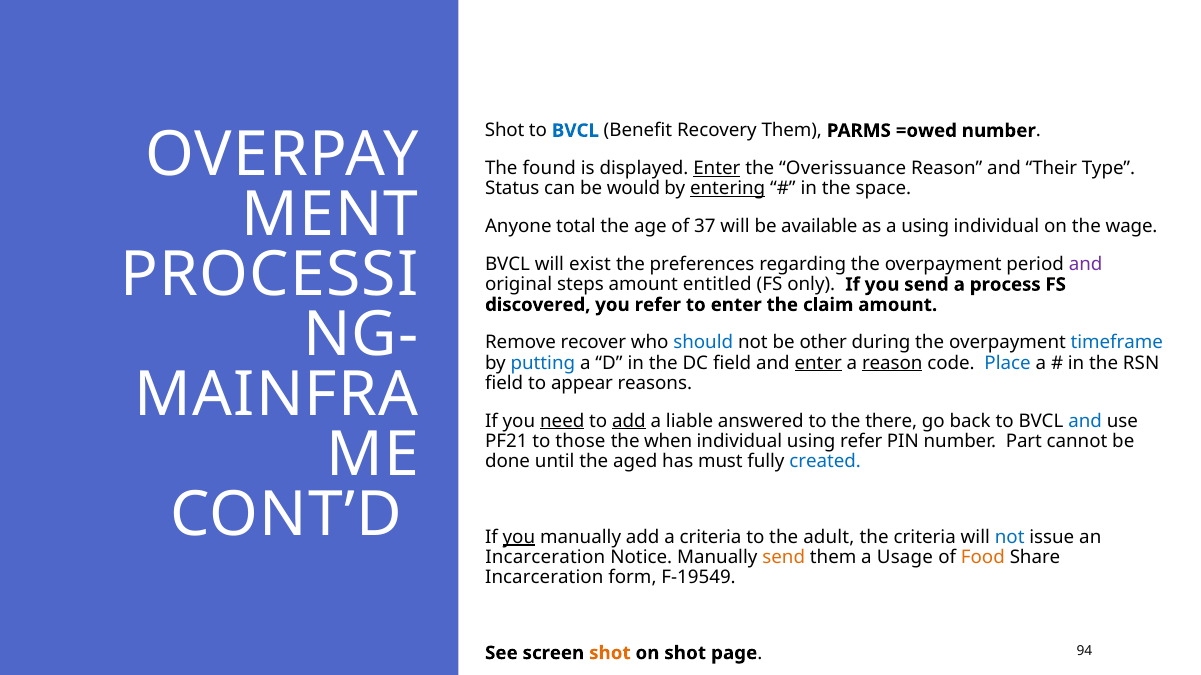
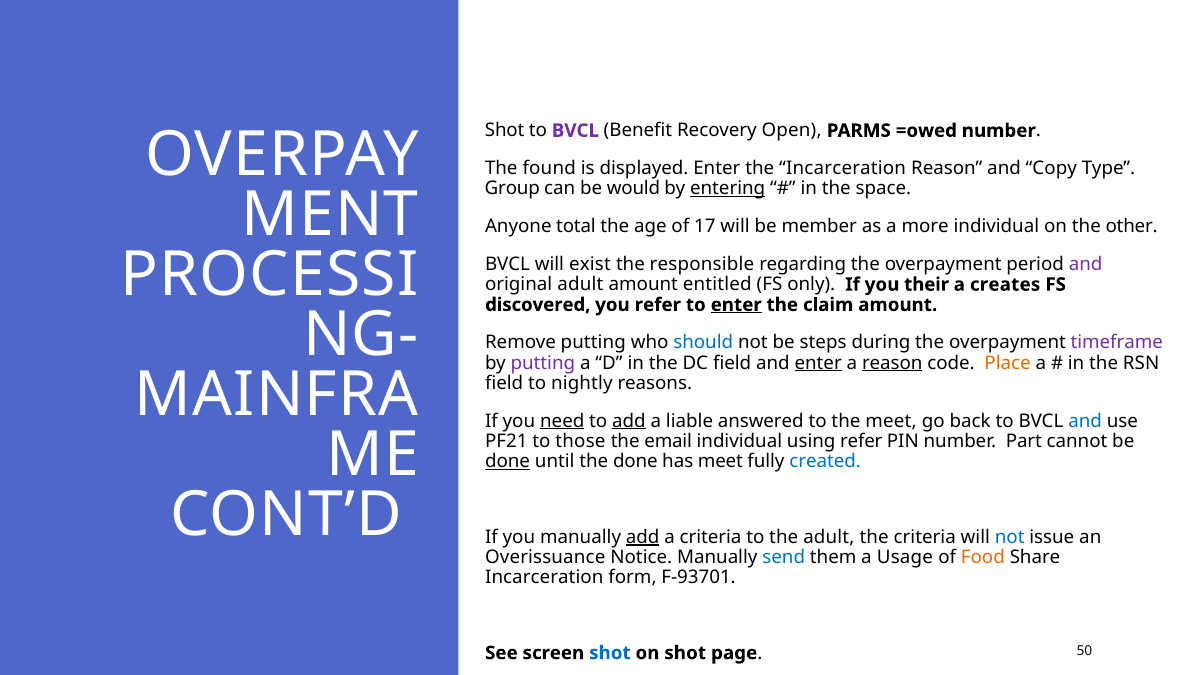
BVCL colour: blue -> purple (575, 131)
Recovery Them: Them -> Open (792, 131)
Enter underline: present -> none (717, 169)
the Overissuance: Overissuance -> Incarceration (843, 169)
Their: Their -> Copy (1051, 169)
Status: Status -> Group (512, 189)
37: 37 -> 17 (705, 227)
available: available -> member (819, 227)
a using: using -> more (925, 227)
wage: wage -> other (1132, 227)
preferences: preferences -> responsible (702, 264)
original steps: steps -> adult (580, 285)
you send: send -> their (927, 285)
process: process -> creates (1005, 285)
enter underline: none -> present (736, 305)
Remove recover: recover -> putting (593, 343)
other: other -> steps (823, 343)
timeframe colour: blue -> purple (1117, 343)
putting colour: blue -> purple (543, 363)
Place colour: blue -> orange (1008, 363)
appear: appear -> nightly (582, 383)
the there: there -> meet (891, 421)
when: when -> email (668, 441)
done underline: none -> present (508, 462)
the aged: aged -> done (635, 462)
has must: must -> meet (720, 462)
you underline: present -> none (519, 537)
add underline: none -> present (643, 537)
Incarceration: Incarceration -> Overissuance (545, 558)
send colour: orange -> blue (784, 558)
F-19549: F-19549 -> F-93701 (699, 578)
shot colour: orange -> blue (610, 653)
94: 94 -> 50 (1084, 651)
